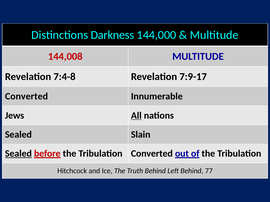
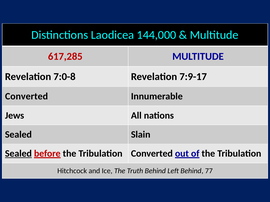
Darkness: Darkness -> Laodicea (112, 35)
144,008: 144,008 -> 617,285 (65, 57)
7:4-8: 7:4-8 -> 7:0-8 (65, 77)
All underline: present -> none (136, 116)
